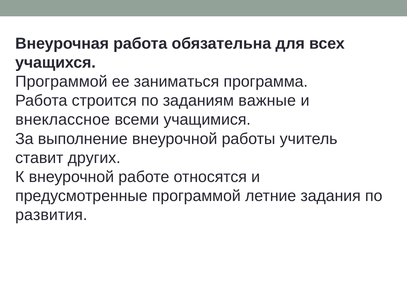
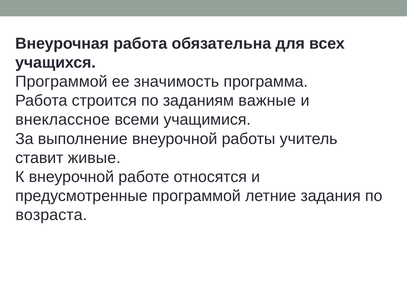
заниматься: заниматься -> значимость (176, 81)
других: других -> живые (94, 157)
развития: развития -> возраста (51, 214)
